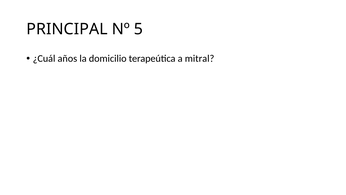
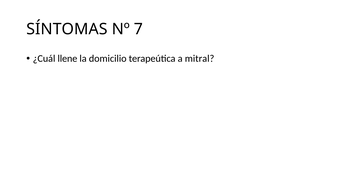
PRINCIPAL: PRINCIPAL -> SÍNTOMAS (67, 29)
5: 5 -> 7 (138, 29)
años: años -> llene (67, 58)
